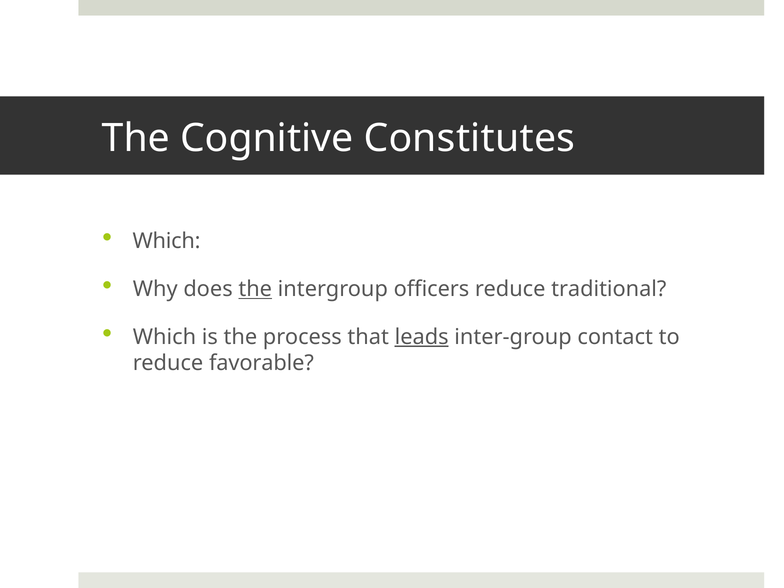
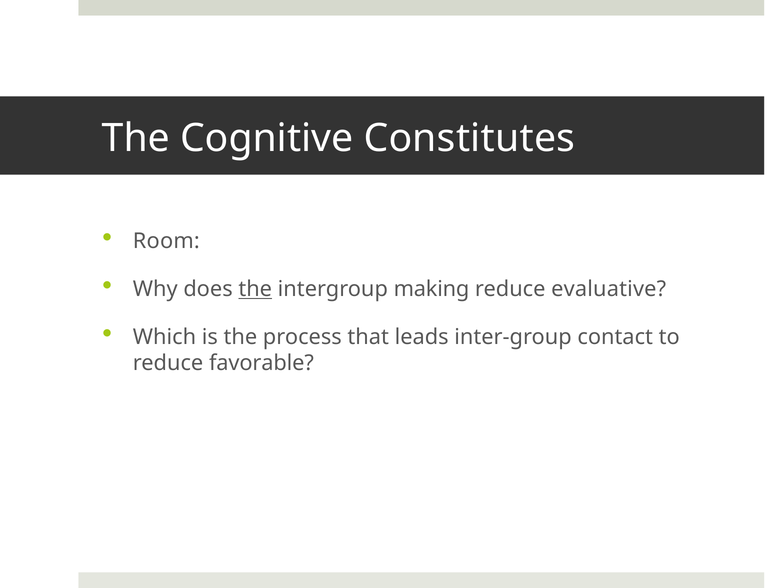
Which: Which -> Room (166, 241)
officers: officers -> making (432, 289)
traditional: traditional -> evaluative (609, 289)
leads underline: present -> none (422, 337)
